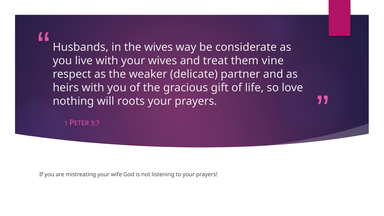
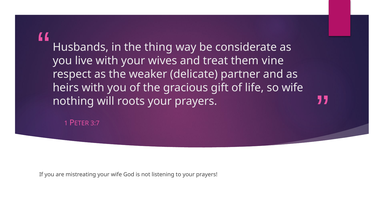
the wives: wives -> thing (158, 47)
so love: love -> wife (292, 88)
